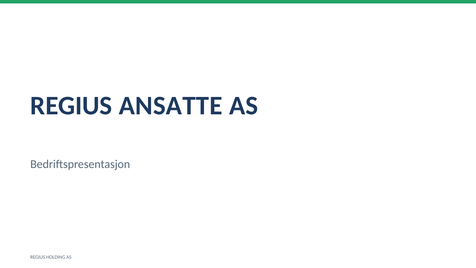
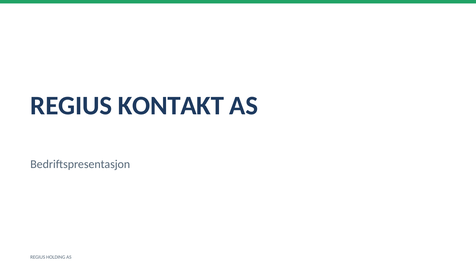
ANSATTE: ANSATTE -> KONTAKT (171, 106)
